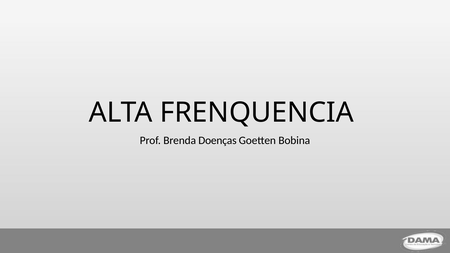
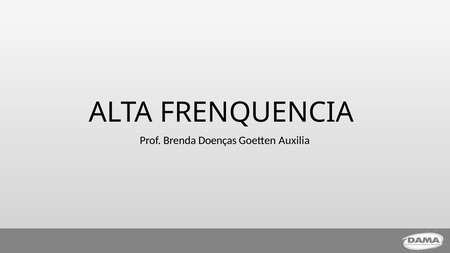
Bobina: Bobina -> Auxilia (294, 141)
